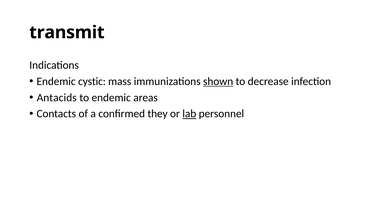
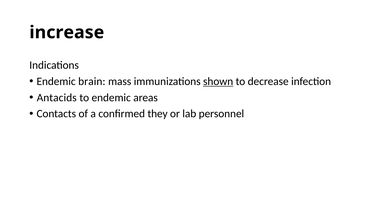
transmit: transmit -> increase (67, 32)
cystic: cystic -> brain (92, 81)
lab underline: present -> none (189, 114)
